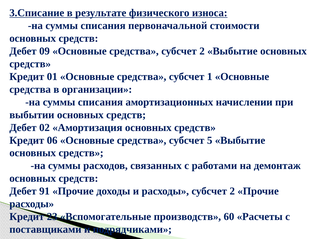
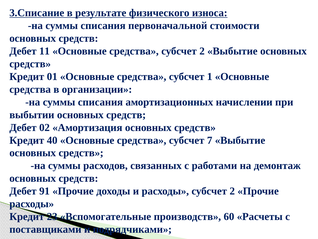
09: 09 -> 11 (44, 51)
06: 06 -> 40 (52, 140)
5: 5 -> 7 (210, 140)
